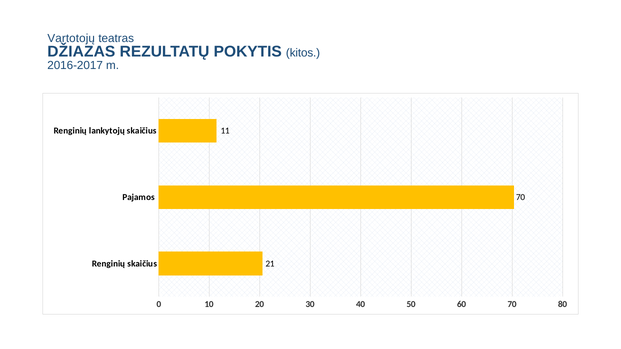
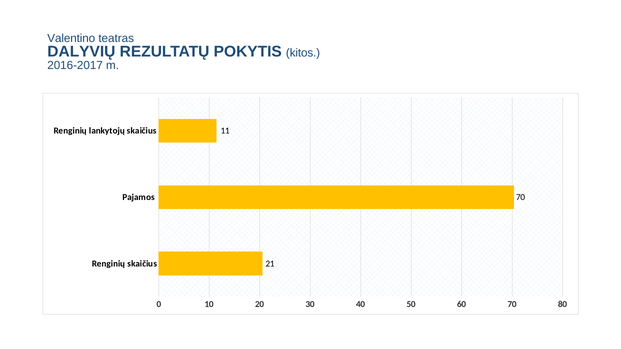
Vartotojų: Vartotojų -> Valentino (71, 38)
DŽIAZAS: DŽIAZAS -> DALYVIŲ (81, 52)
